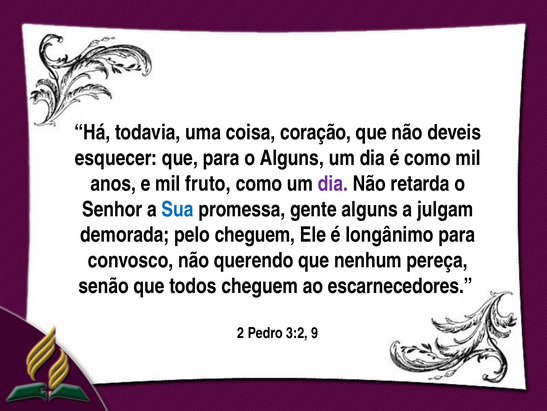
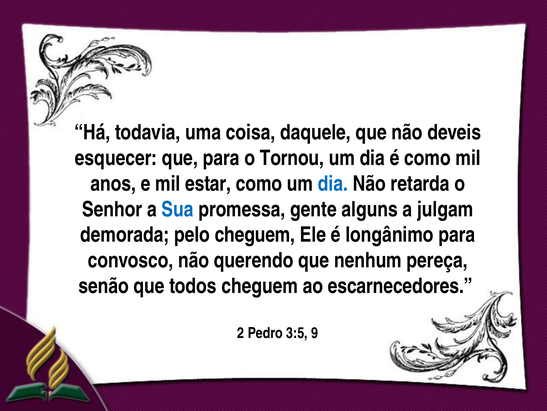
coração: coração -> daquele (315, 132)
o Alguns: Alguns -> Tornou (292, 158)
fruto: fruto -> estar (208, 183)
dia colour: purple -> blue (333, 183)
3:2: 3:2 -> 3:5 (297, 333)
